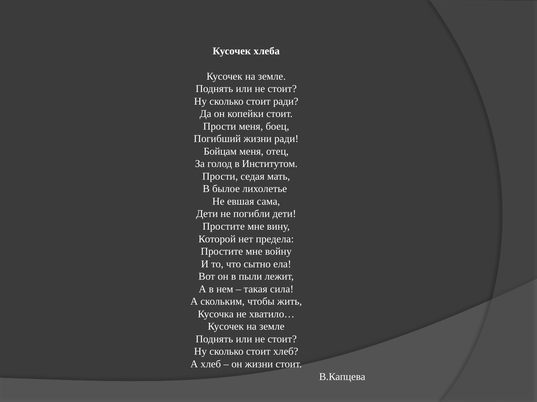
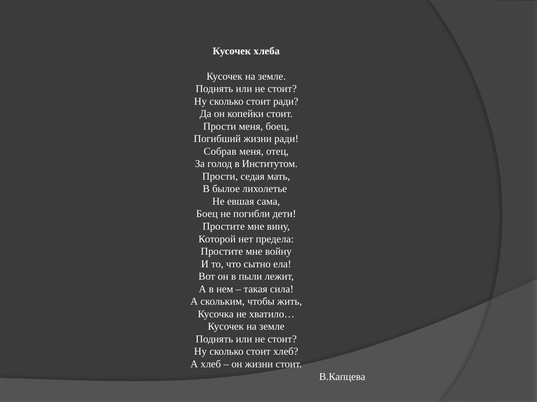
Бойцам: Бойцам -> Собрав (220, 152)
Дети: Дети -> Боец (207, 214)
